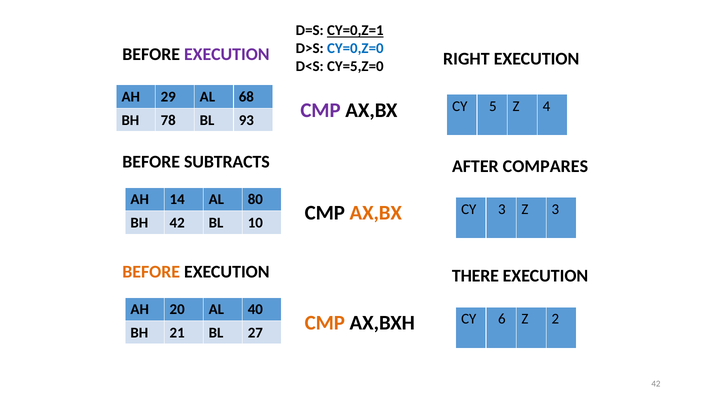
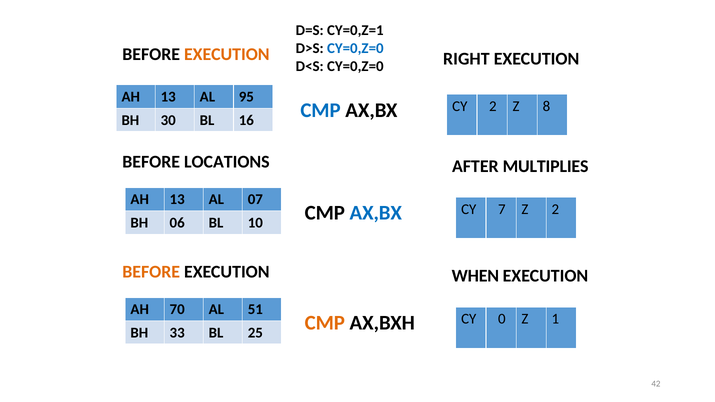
CY=0,Z=1 underline: present -> none (355, 30)
EXECUTION colour: purple -> orange (227, 55)
D<S CY=5,Z=0: CY=5,Z=0 -> CY=0,Z=0 (355, 66)
29: 29 -> 13 (168, 97)
68: 68 -> 95 (246, 97)
CY 5: 5 -> 2 (493, 106)
4: 4 -> 8 (546, 106)
CMP colour: purple -> blue (321, 110)
78: 78 -> 30 (168, 120)
93: 93 -> 16 (246, 120)
SUBTRACTS: SUBTRACTS -> LOCATIONS (227, 162)
COMPARES: COMPARES -> MULTIPLIES (546, 166)
14: 14 -> 13 (177, 200)
80: 80 -> 07 (255, 200)
AX,BX colour: orange -> blue (376, 213)
CY 3: 3 -> 7 (502, 209)
Z 3: 3 -> 2 (555, 209)
BH 42: 42 -> 06 (177, 223)
THERE: THERE -> WHEN (475, 276)
20: 20 -> 70 (177, 310)
40: 40 -> 51 (255, 310)
6: 6 -> 0 (502, 319)
2: 2 -> 1 (555, 319)
21: 21 -> 33 (177, 333)
27: 27 -> 25 (255, 333)
